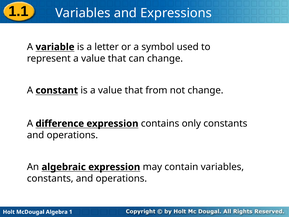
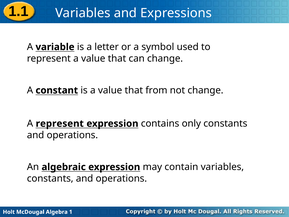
A difference: difference -> represent (60, 123)
